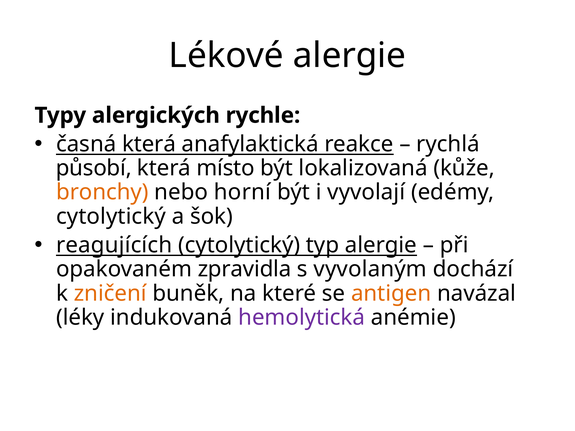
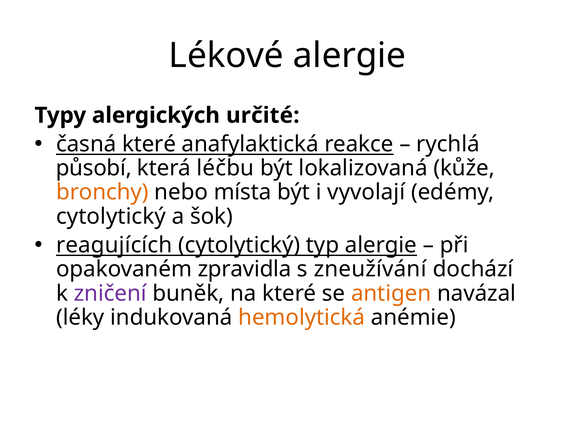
rychle: rychle -> určité (263, 115)
časná která: která -> které (149, 144)
místo: místo -> léčbu (225, 168)
horní: horní -> místa (243, 192)
vyvolaným: vyvolaným -> zneužívání (370, 269)
zničení colour: orange -> purple (110, 293)
hemolytická colour: purple -> orange (302, 318)
